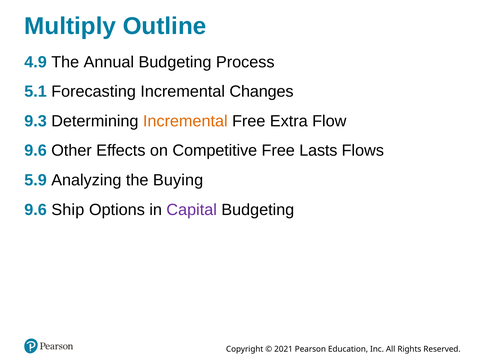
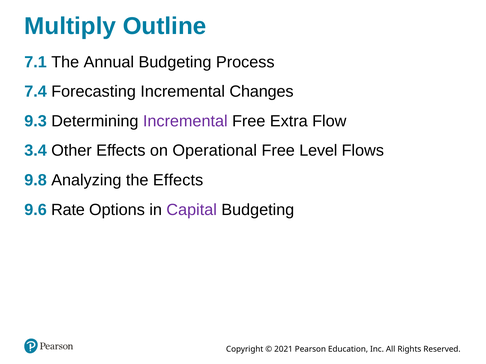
4.9: 4.9 -> 7.1 (36, 62)
5.1: 5.1 -> 7.4 (36, 92)
Incremental colour: orange -> purple (185, 121)
9.6: 9.6 -> 3.4 (36, 151)
Competitive: Competitive -> Operational (215, 151)
Lasts: Lasts -> Level (318, 151)
5.9: 5.9 -> 9.8 (36, 180)
the Buying: Buying -> Effects (178, 180)
Ship: Ship -> Rate (68, 210)
